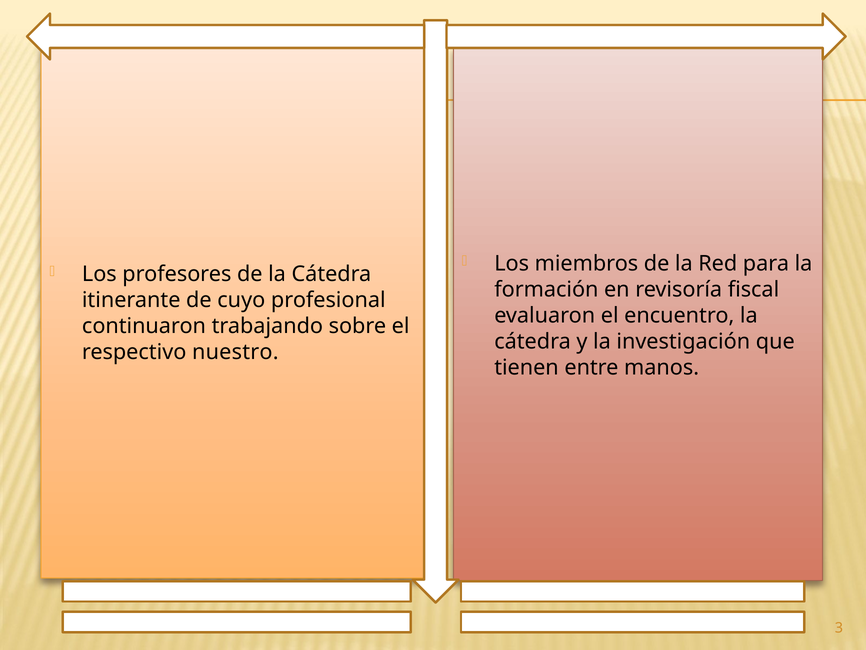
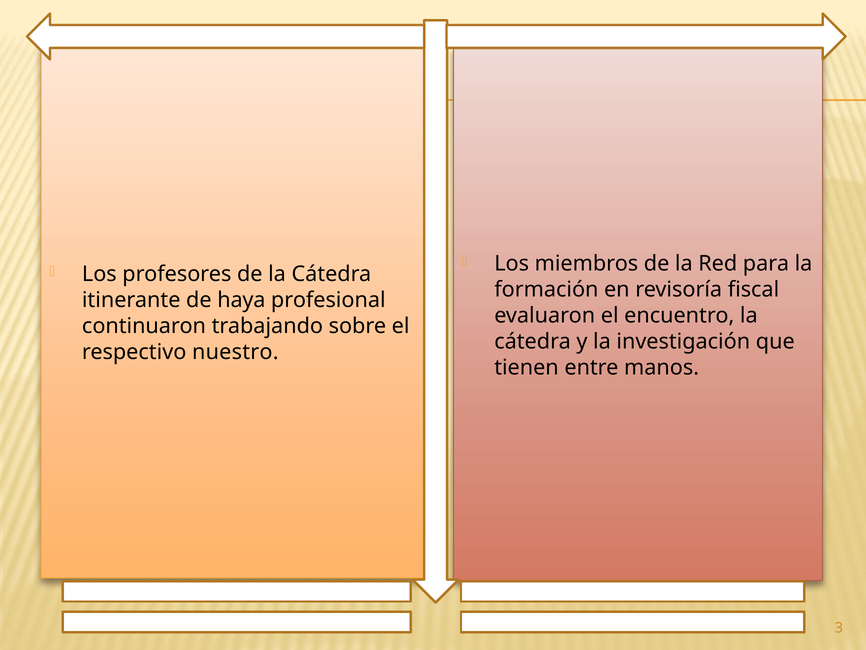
cuyo: cuyo -> haya (241, 300)
